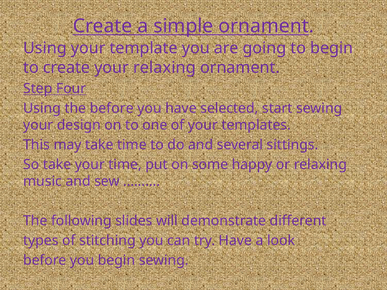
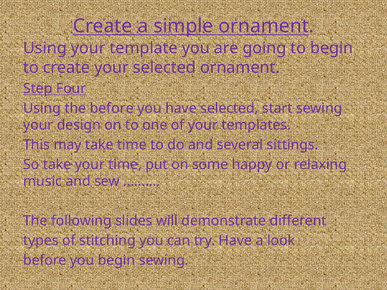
your relaxing: relaxing -> selected (164, 68)
